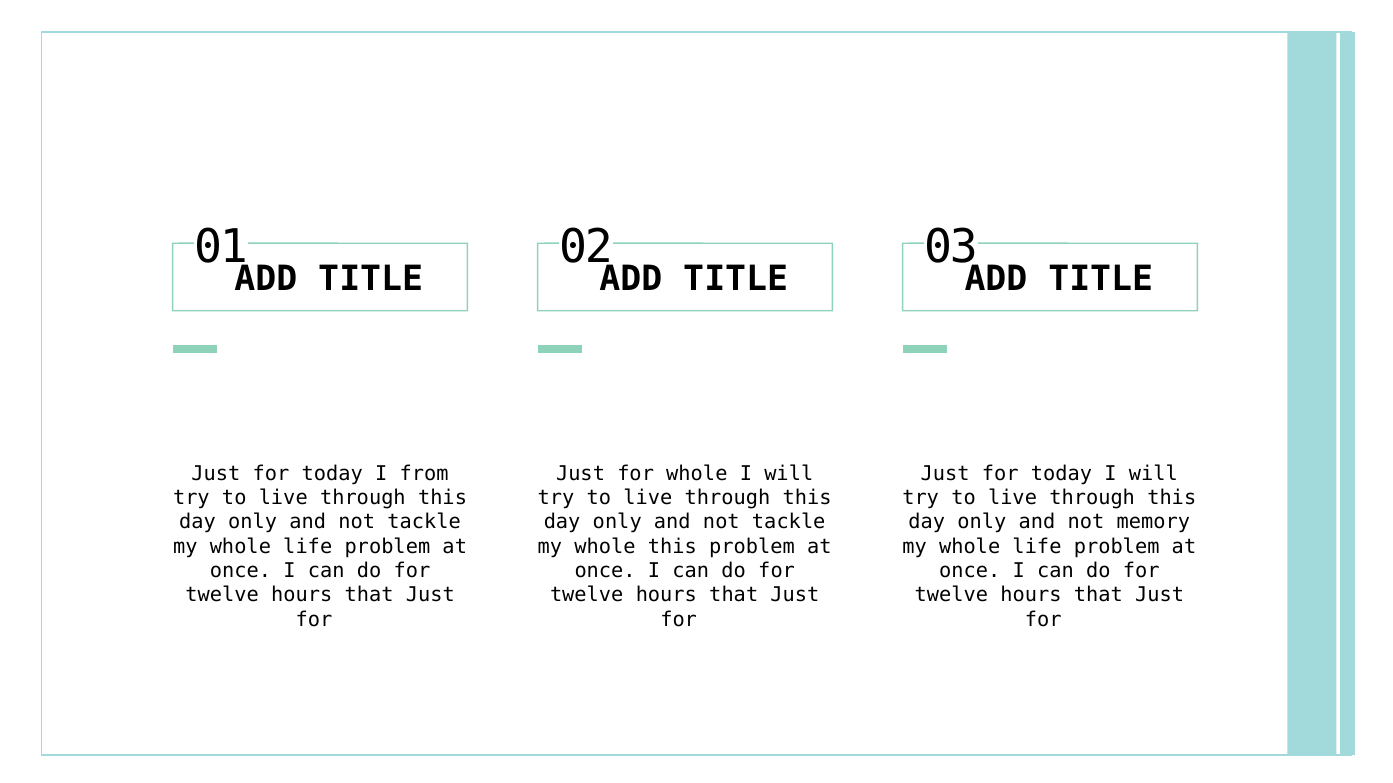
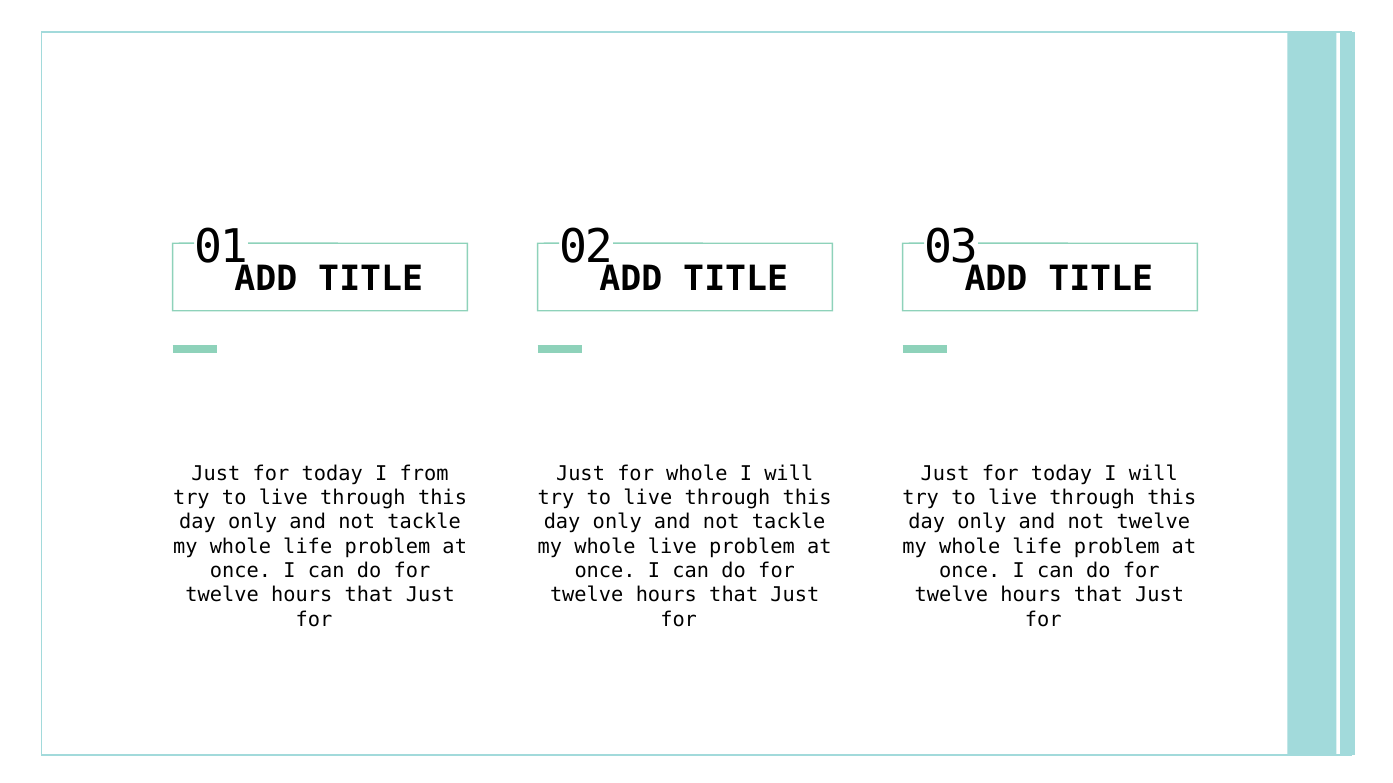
not memory: memory -> twelve (1153, 523)
whole this: this -> live (672, 547)
